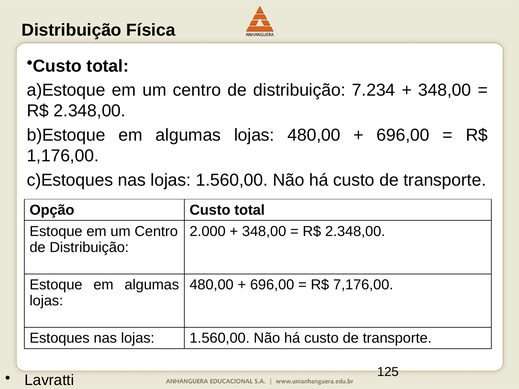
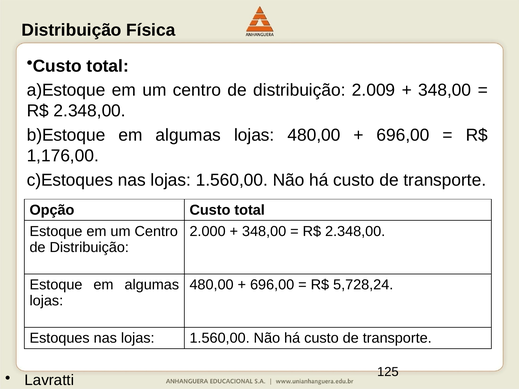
7.234: 7.234 -> 2.009 (374, 90)
7,176,00: 7,176,00 -> 5,728,24 (363, 285)
